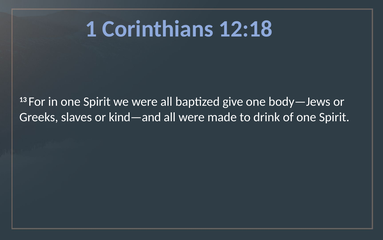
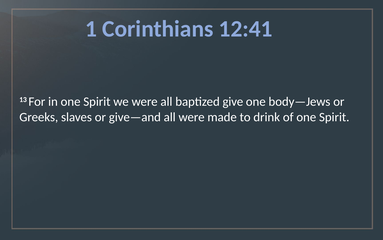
12:18: 12:18 -> 12:41 (246, 29)
kind—and: kind—and -> give—and (135, 117)
